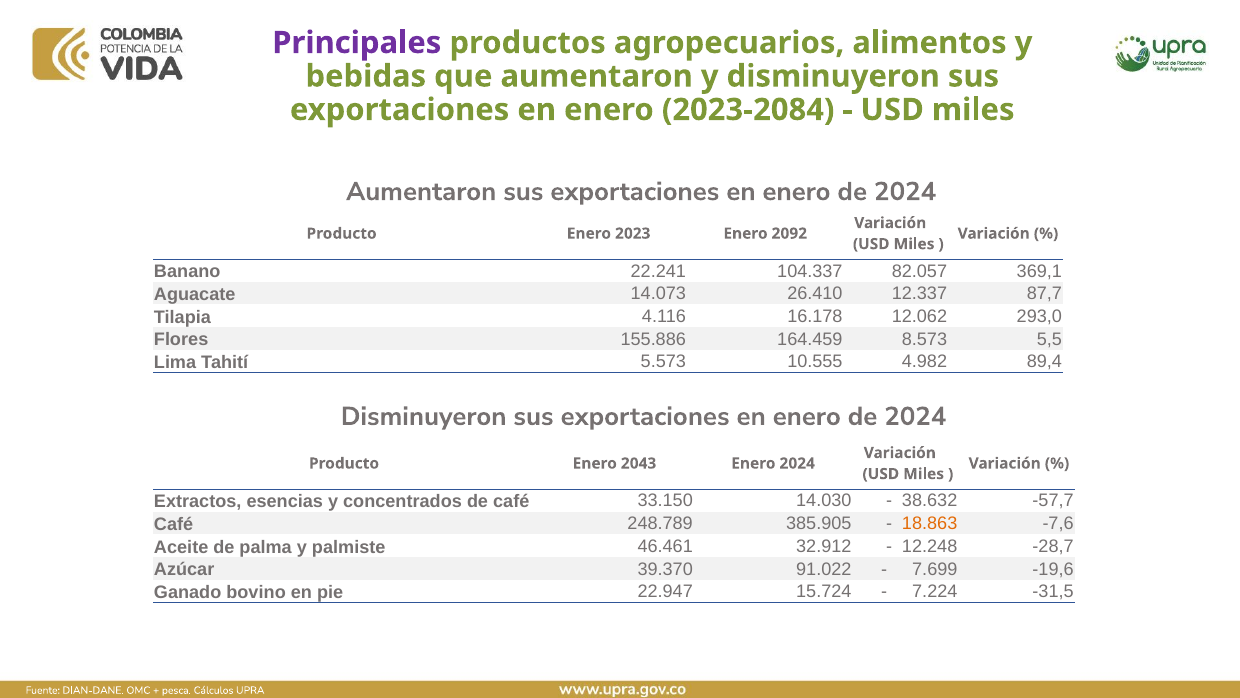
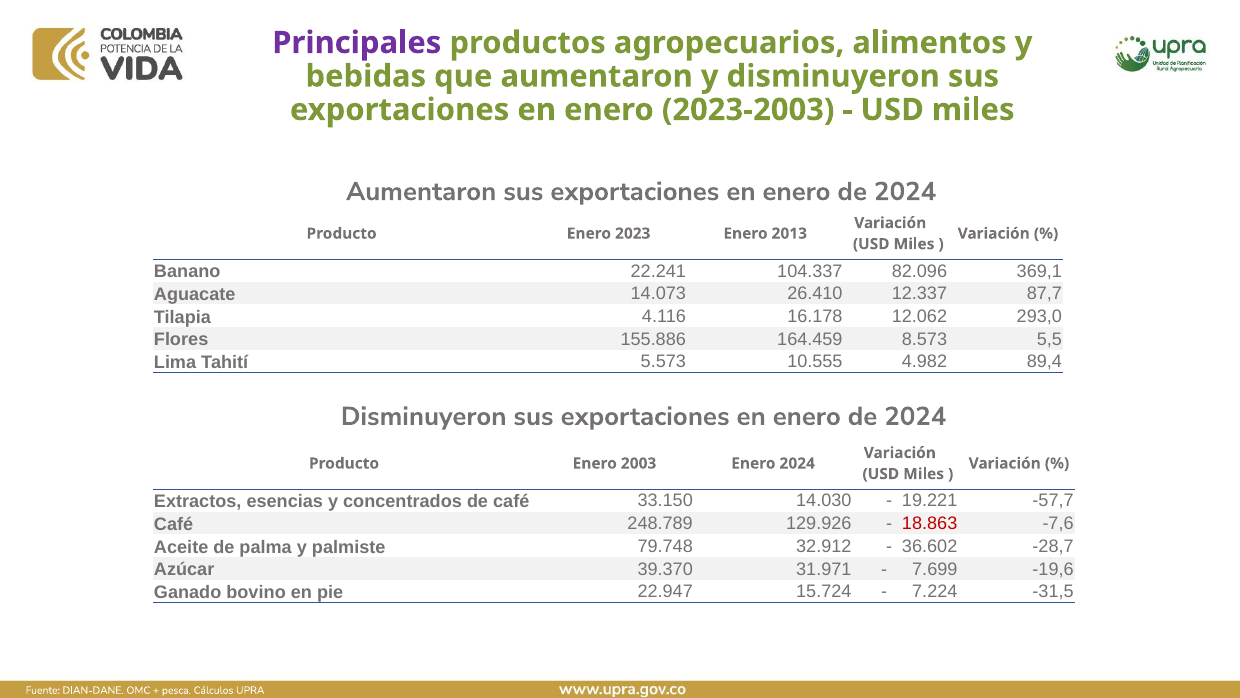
2023-2084: 2023-2084 -> 2023-2003 (748, 110)
2092: 2092 -> 2013 (789, 233)
82.057: 82.057 -> 82.096 (919, 271)
2043: 2043 -> 2003 (639, 463)
38.632: 38.632 -> 19.221 (930, 501)
385.905: 385.905 -> 129.926 (819, 523)
18.863 colour: orange -> red (930, 523)
46.461: 46.461 -> 79.748 (665, 546)
12.248: 12.248 -> 36.602 (930, 546)
91.022: 91.022 -> 31.971 (824, 569)
